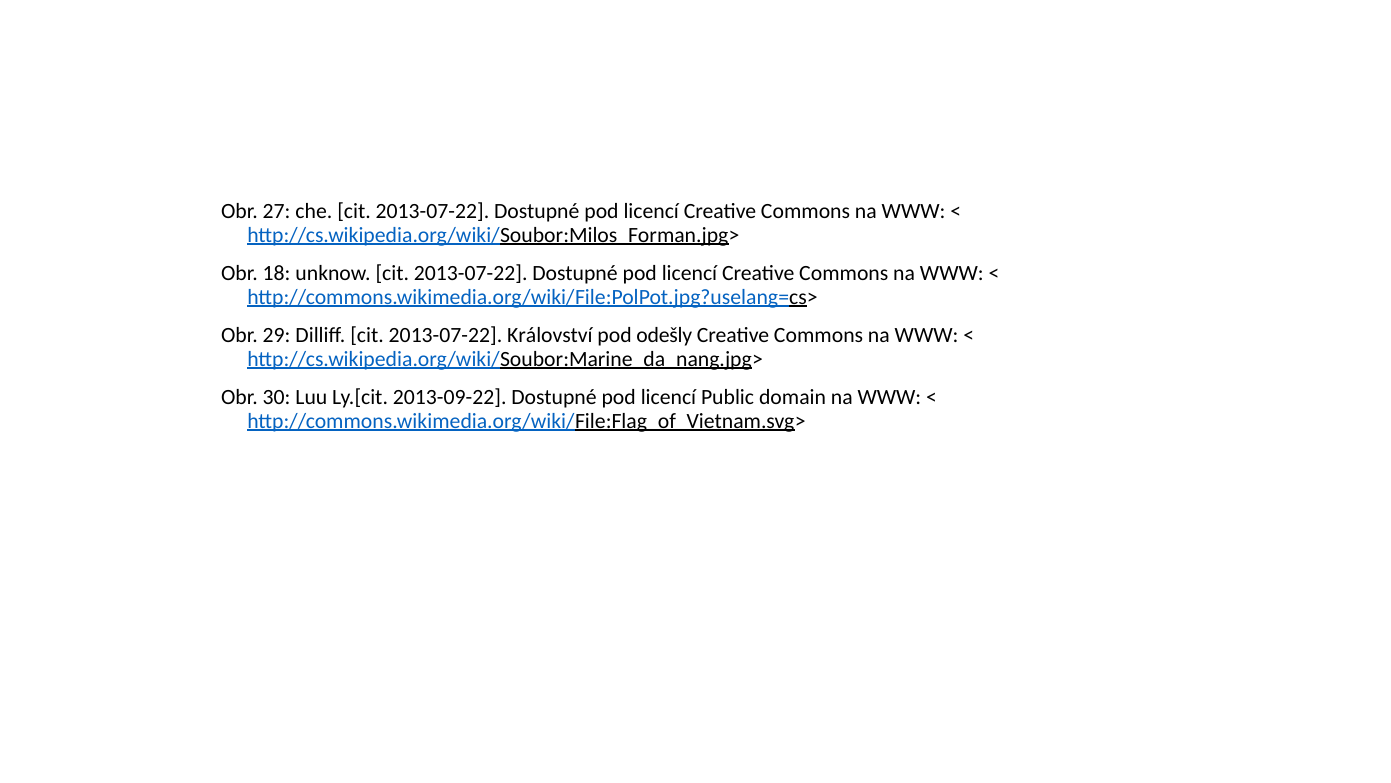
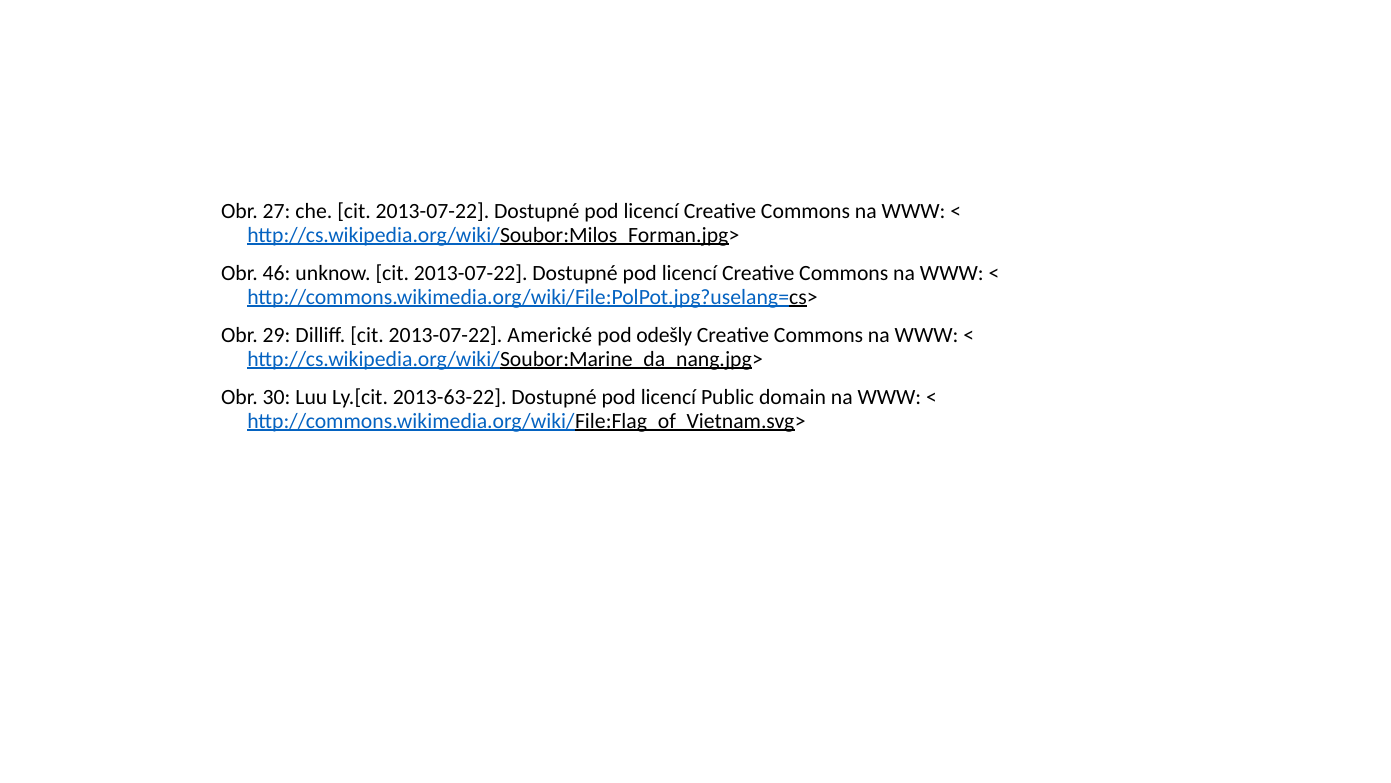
18: 18 -> 46 (277, 273)
Království: Království -> Americké (550, 335)
2013-09-22: 2013-09-22 -> 2013-63-22 (450, 397)
